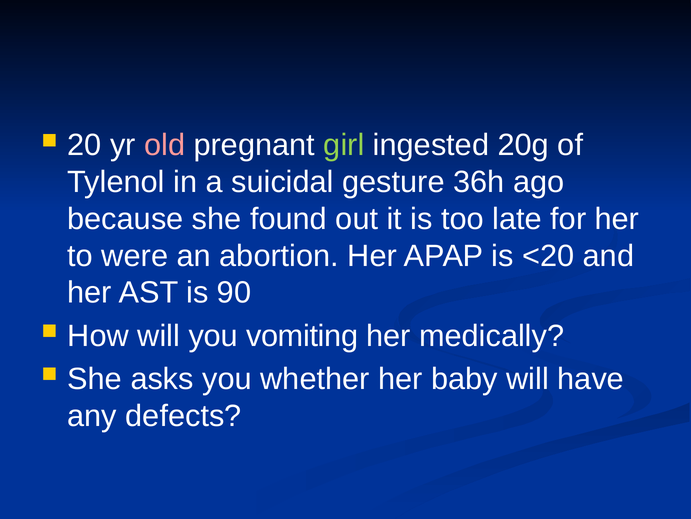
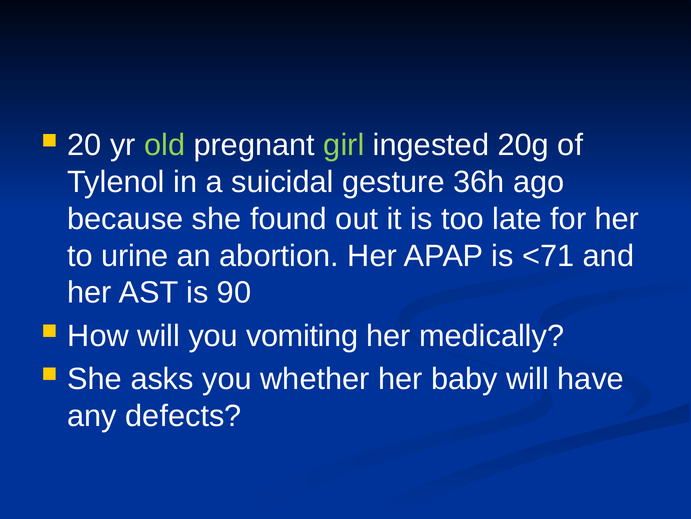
old colour: pink -> light green (165, 145)
were: were -> urine (135, 256)
<20: <20 -> <71 (548, 256)
